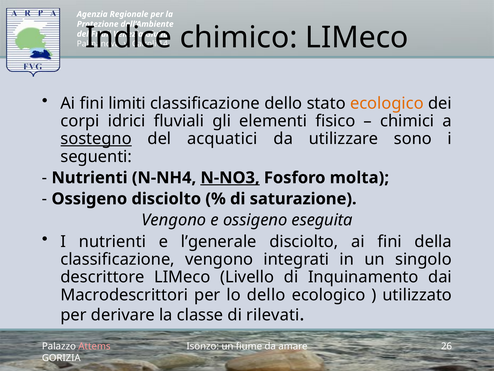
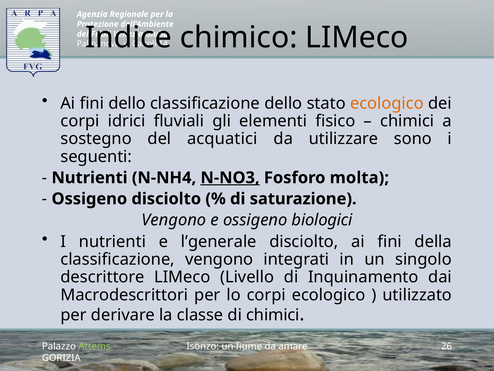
fini limiti: limiti -> dello (127, 103)
sostegno underline: present -> none (96, 139)
eseguita: eseguita -> biologici (322, 220)
lo dello: dello -> corpi (266, 295)
di rilevati: rilevati -> chimici (273, 315)
Attems colour: pink -> light green (94, 346)
